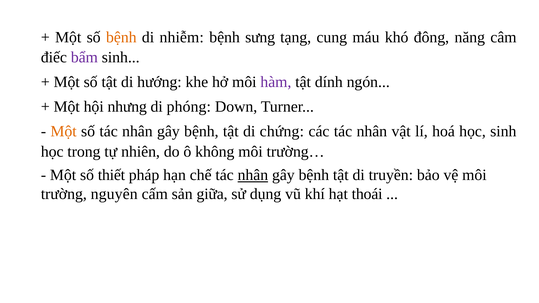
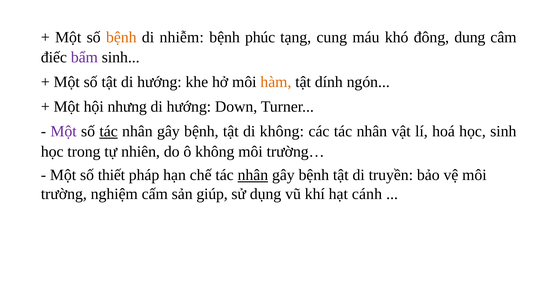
sưng: sưng -> phúc (260, 37)
năng: năng -> dung (470, 37)
hàm colour: purple -> orange (276, 82)
phóng: phóng -> hướng (189, 107)
Một colour: orange -> purple (64, 132)
tác underline: none -> present (109, 132)
di chứng: chứng -> không (282, 132)
nguyên: nguyên -> nghiệm (114, 194)
giữa: giữa -> giúp (212, 194)
thoái: thoái -> cánh (367, 194)
